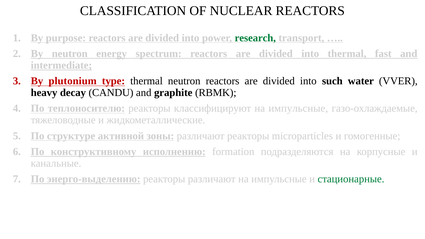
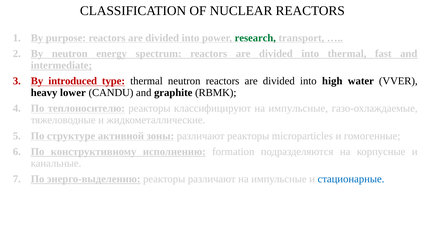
plutonium: plutonium -> introduced (73, 81)
such: such -> high (332, 81)
decay: decay -> lower (73, 93)
стационарные colour: green -> blue (351, 179)
